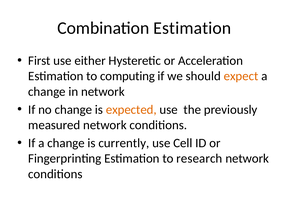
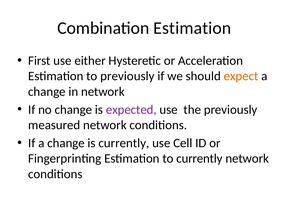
to computing: computing -> previously (127, 76)
expected colour: orange -> purple (131, 109)
to research: research -> currently (199, 158)
